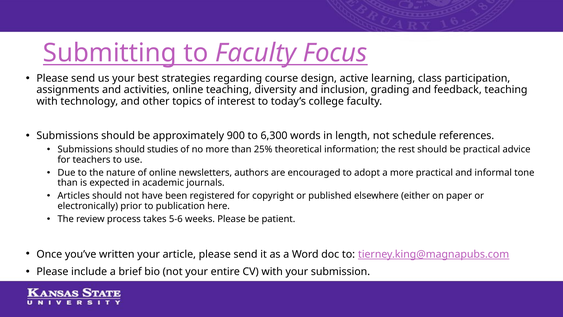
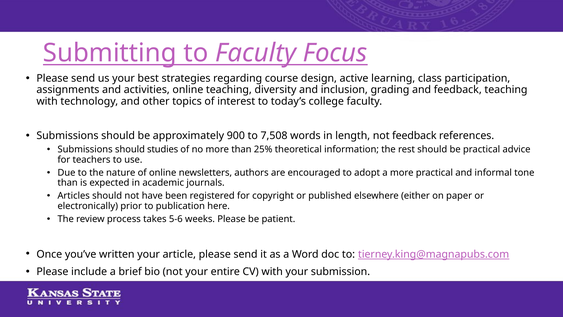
6,300: 6,300 -> 7,508 (274, 136)
not schedule: schedule -> feedback (414, 136)
